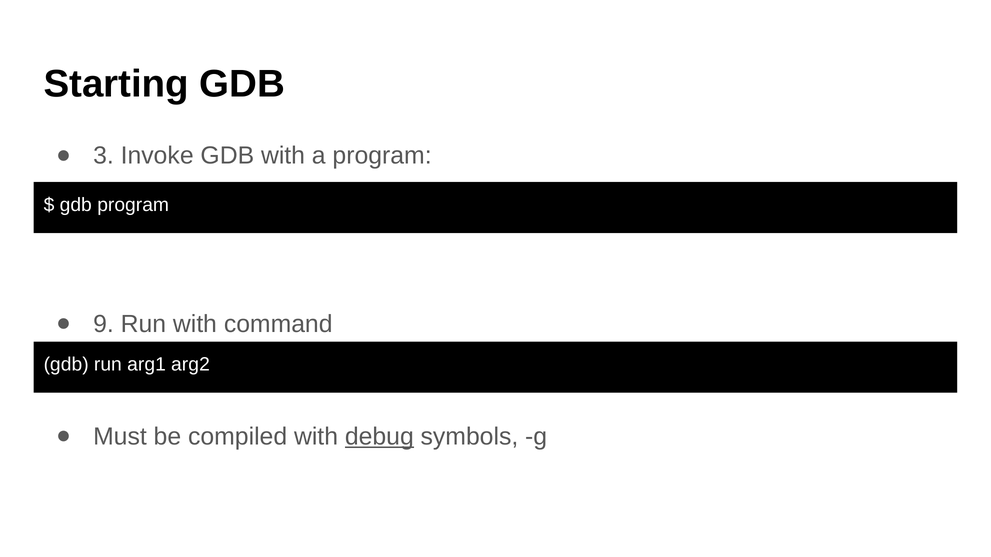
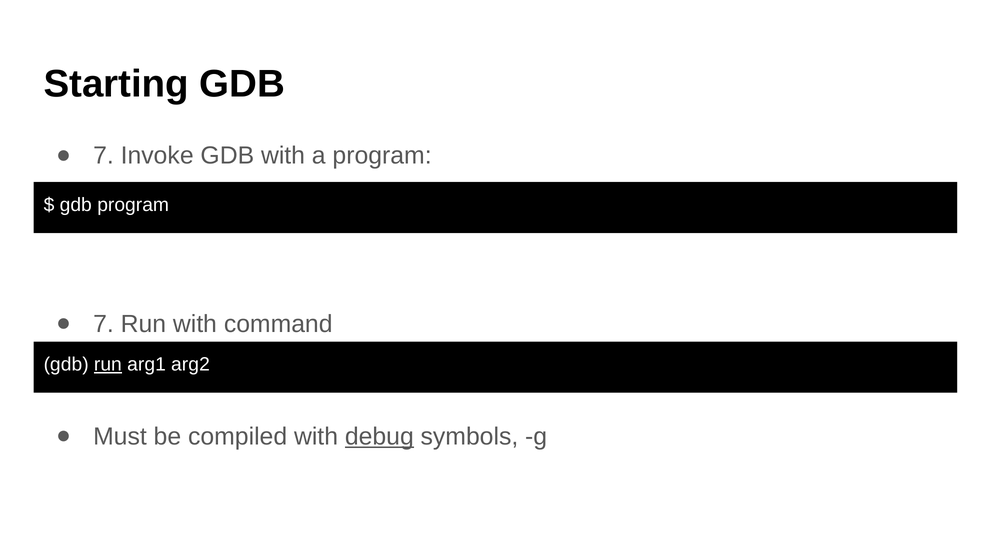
3: 3 -> 7 (104, 156)
9: 9 -> 7 (104, 324)
run underline: none -> present (108, 365)
